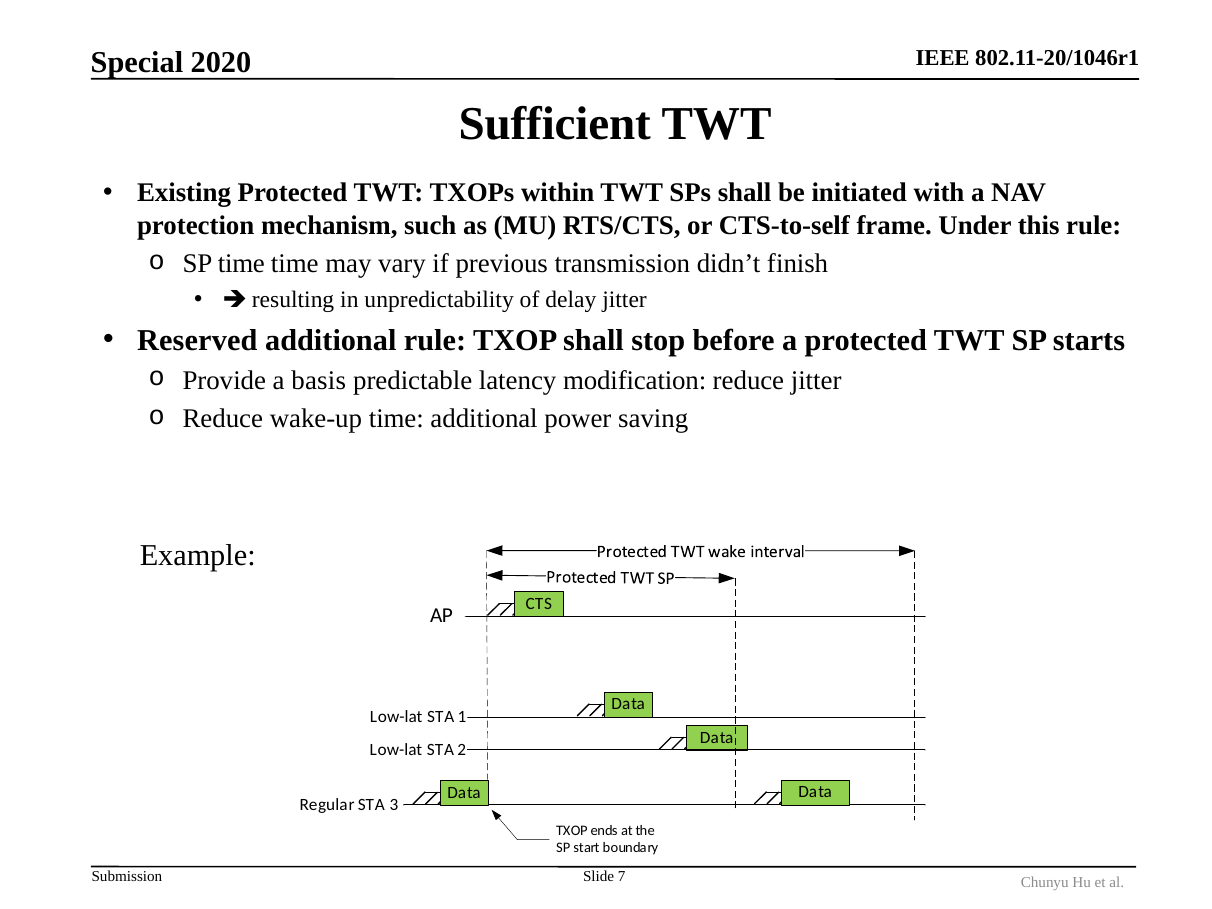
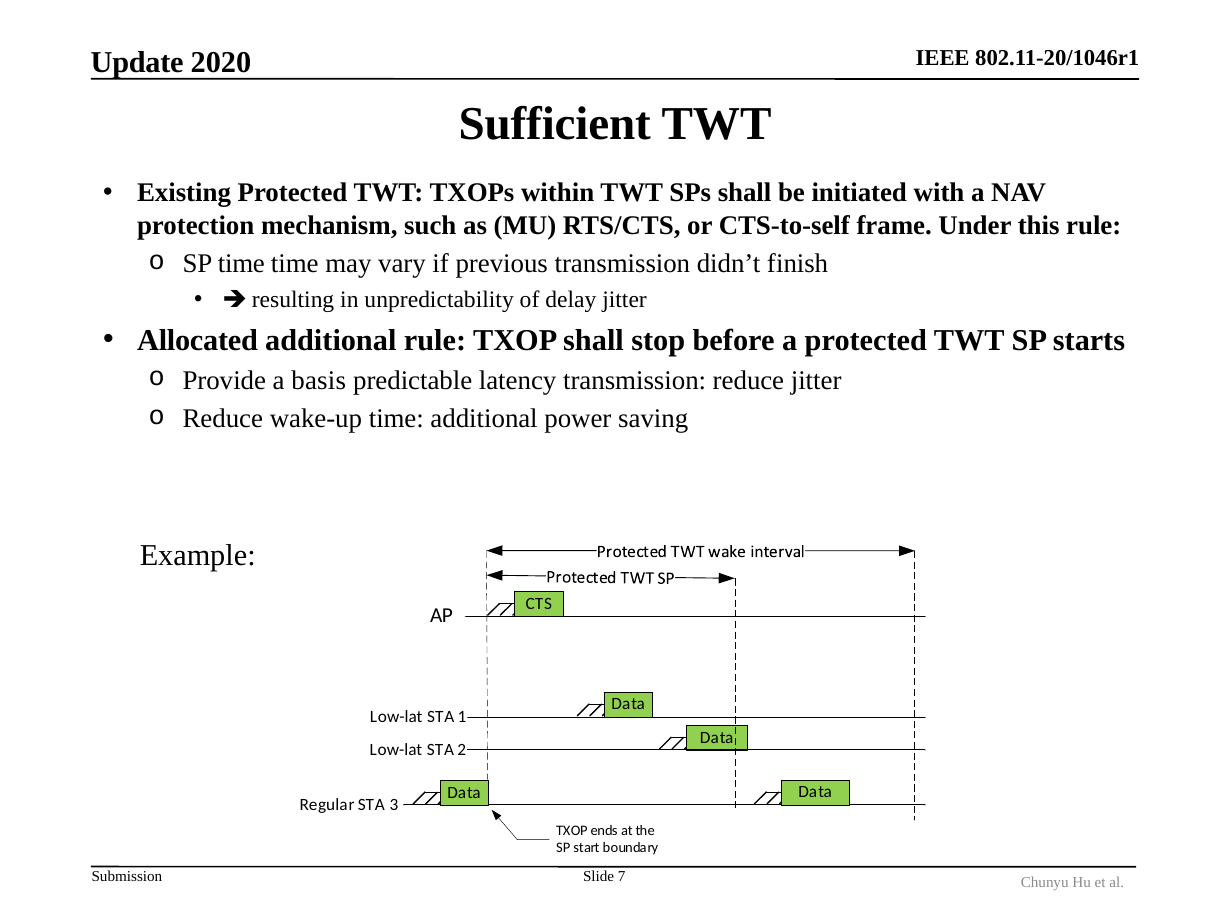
Special: Special -> Update (137, 63)
Reserved: Reserved -> Allocated (198, 340)
latency modification: modification -> transmission (635, 380)
